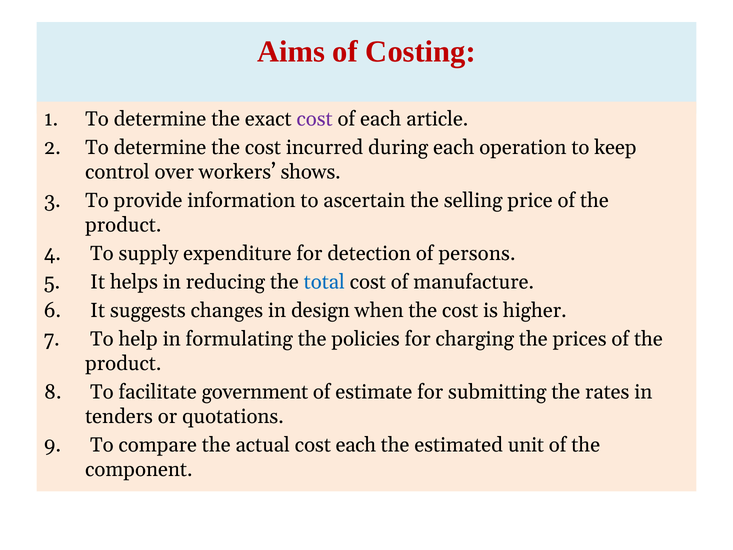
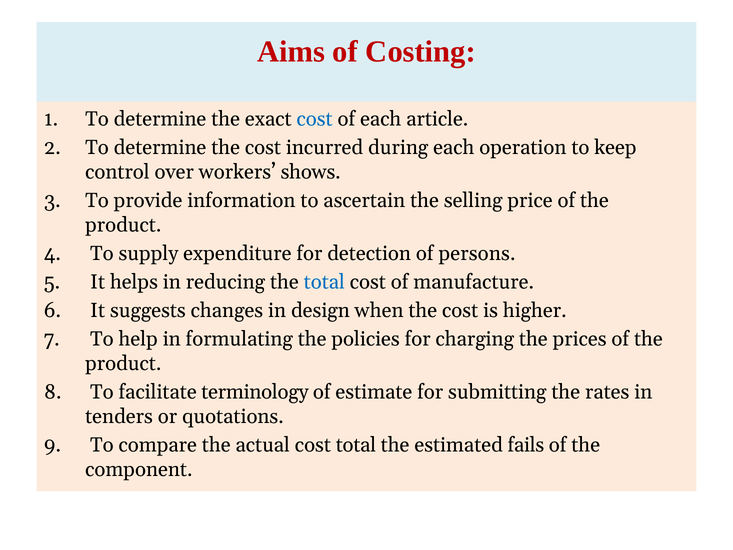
cost colour: purple -> blue (315, 119)
government: government -> terminology (255, 392)
cost each: each -> total (356, 445)
unit: unit -> fails (526, 445)
